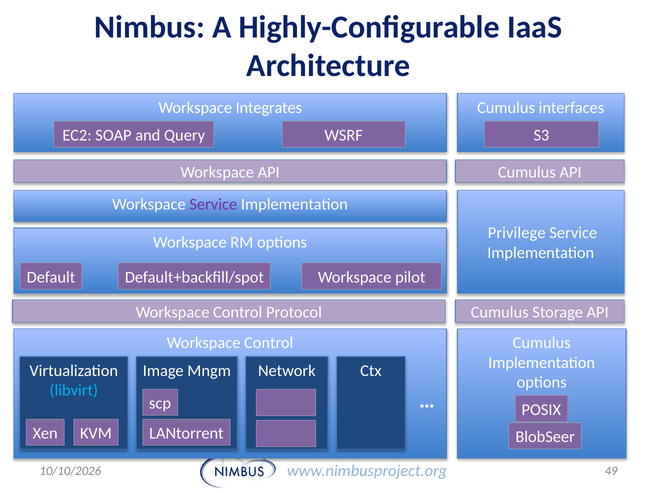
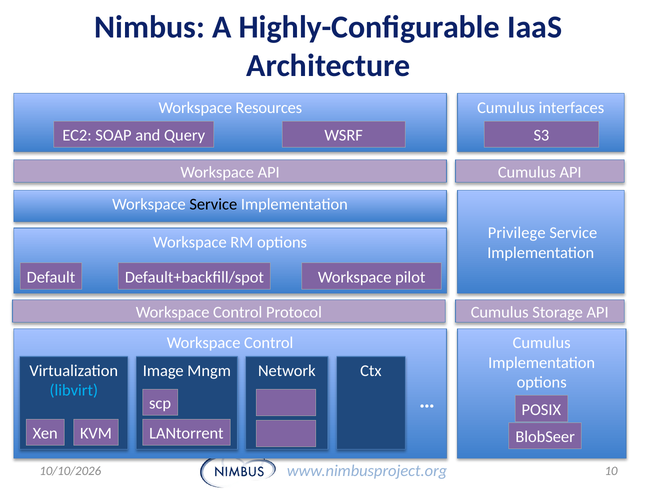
Integrates: Integrates -> Resources (269, 108)
Service colour: purple -> black (213, 204)
49: 49 -> 10 (611, 471)
